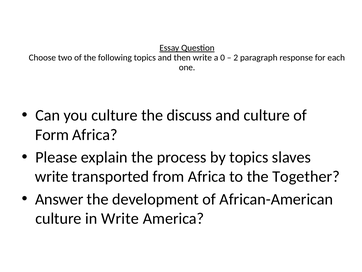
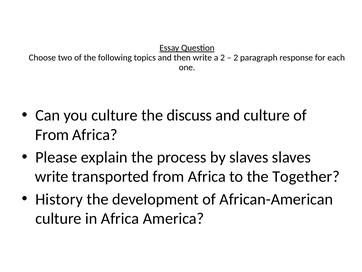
a 0: 0 -> 2 (223, 58)
Form: Form -> From (52, 134)
by topics: topics -> slaves (249, 157)
Answer: Answer -> History (59, 199)
in Write: Write -> Africa (120, 218)
